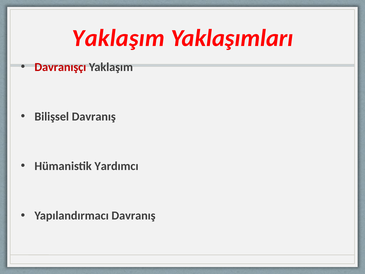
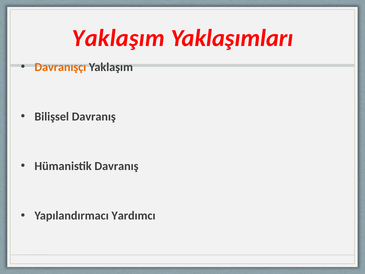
Davranışçı colour: red -> orange (60, 67)
Hümanistik Yardımcı: Yardımcı -> Davranış (116, 166)
Yapılandırmacı Davranış: Davranış -> Yardımcı (134, 215)
